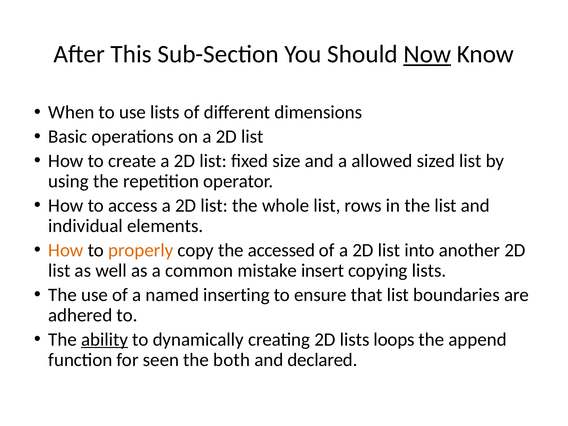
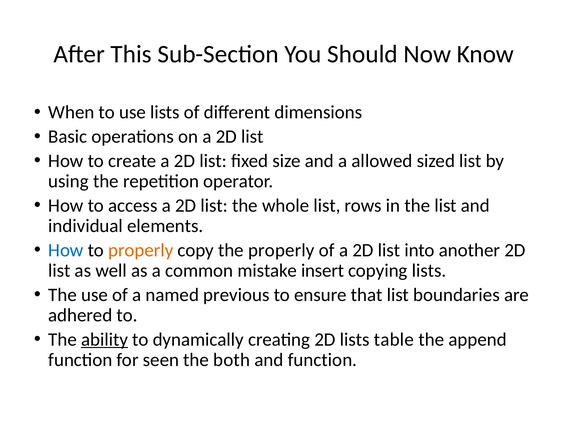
Now underline: present -> none (427, 54)
How colour: orange -> blue (66, 250)
the accessed: accessed -> properly (281, 250)
inserting: inserting -> previous (236, 295)
loops: loops -> table (394, 339)
and declared: declared -> function (322, 360)
